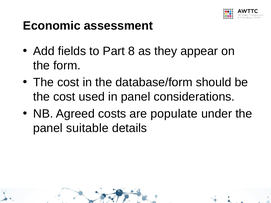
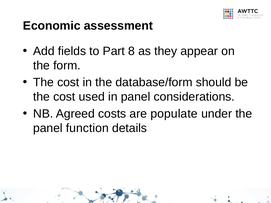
suitable: suitable -> function (87, 128)
